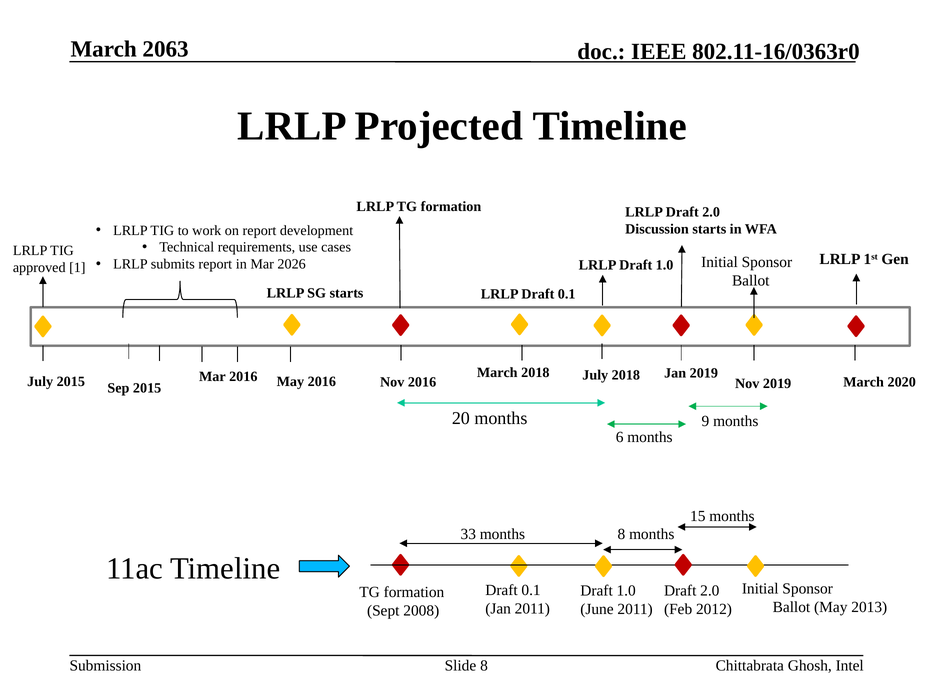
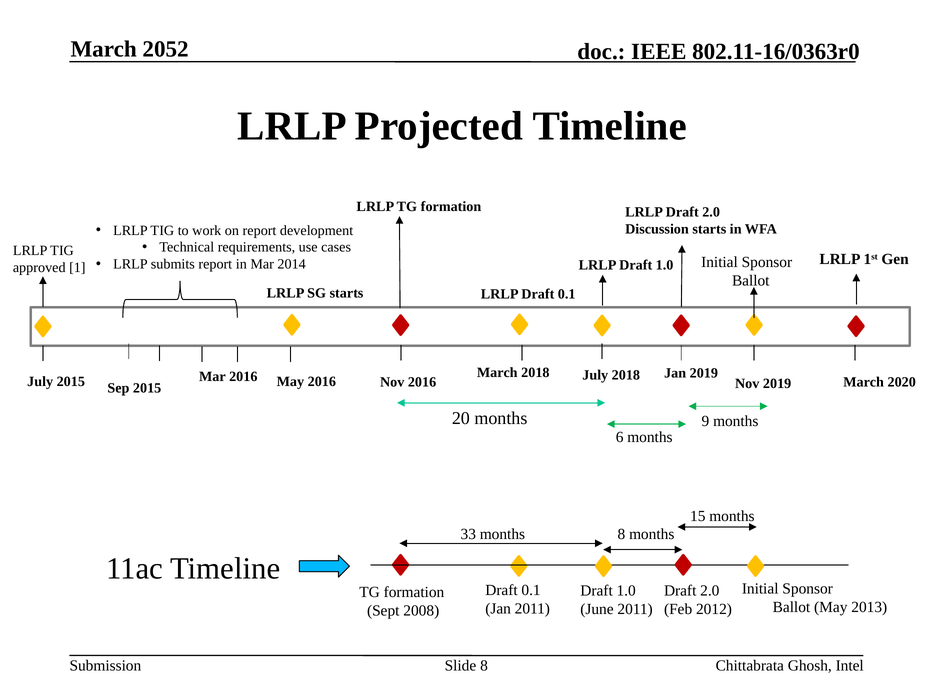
2063: 2063 -> 2052 (166, 49)
2026: 2026 -> 2014 (292, 264)
